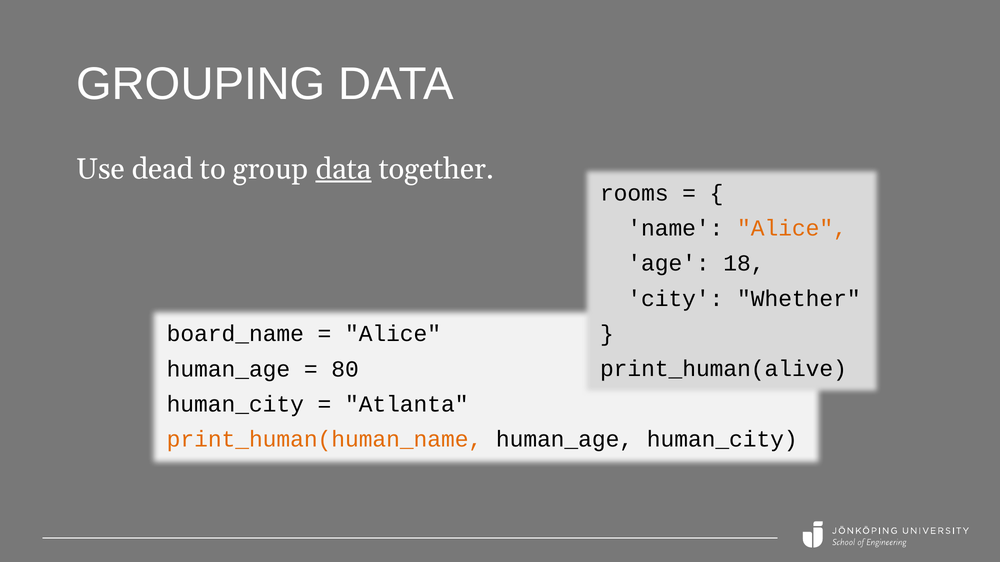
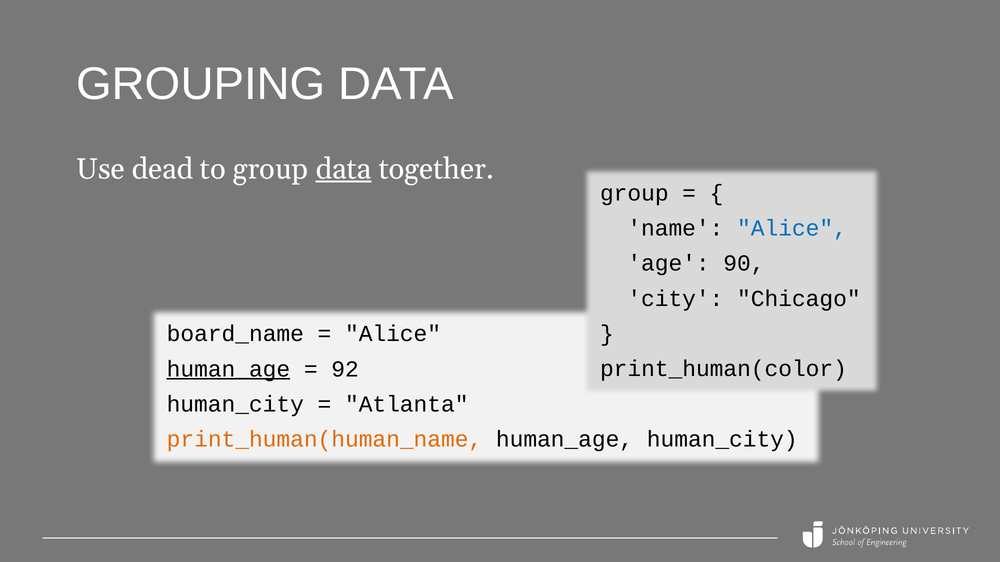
rooms: rooms -> group (634, 193)
Alice colour: orange -> blue (792, 228)
18: 18 -> 90 (744, 264)
Whether: Whether -> Chicago (799, 299)
print_human(alive: print_human(alive -> print_human(color (723, 369)
human_age underline: none -> present (228, 369)
80: 80 -> 92 (345, 369)
